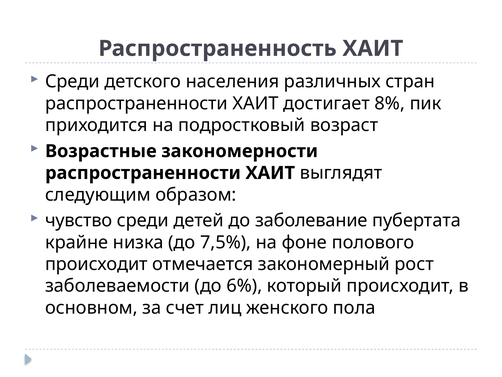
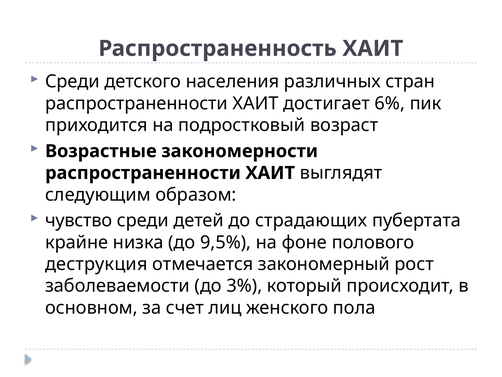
8%: 8% -> 6% (390, 103)
заболевание: заболевание -> страдающих (311, 220)
7,5%: 7,5% -> 9,5% (226, 242)
происходит: происходит -> деструкция (96, 264)
6%: 6% -> 3% (244, 286)
